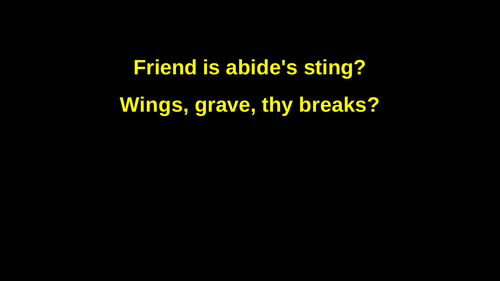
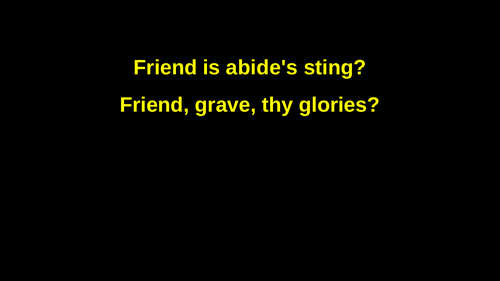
Wings: Wings -> Friend (154, 105)
breaks: breaks -> glories (339, 105)
